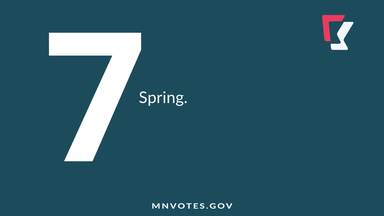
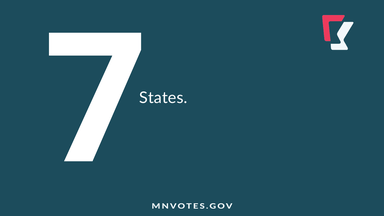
Spring: Spring -> States (163, 98)
